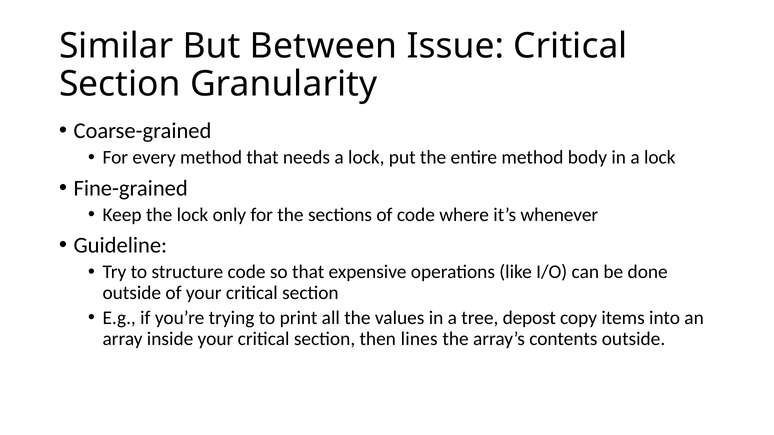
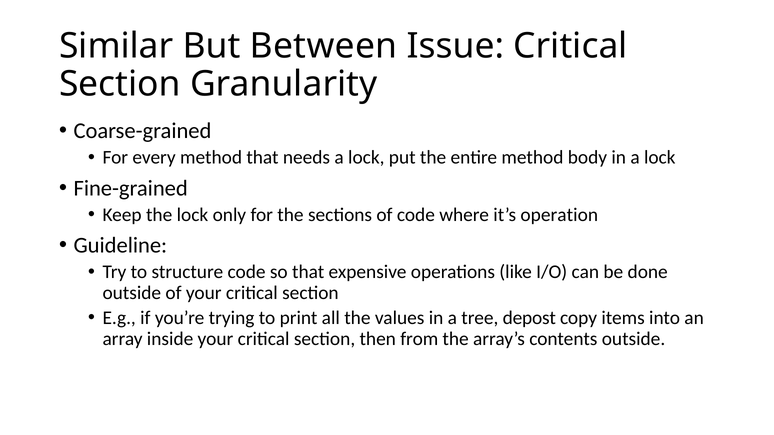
whenever: whenever -> operation (559, 215)
lines: lines -> from (419, 339)
